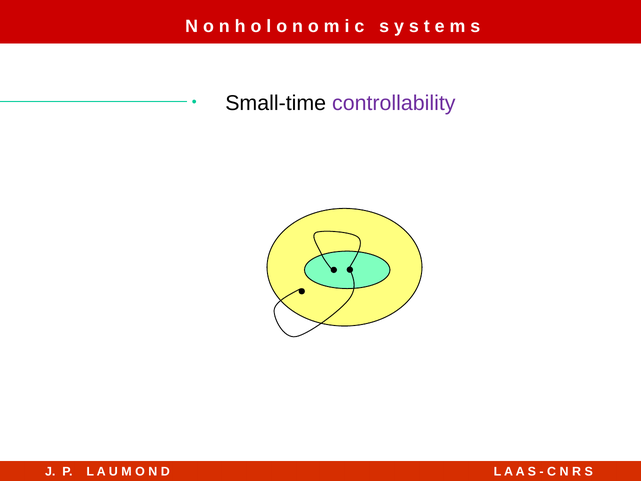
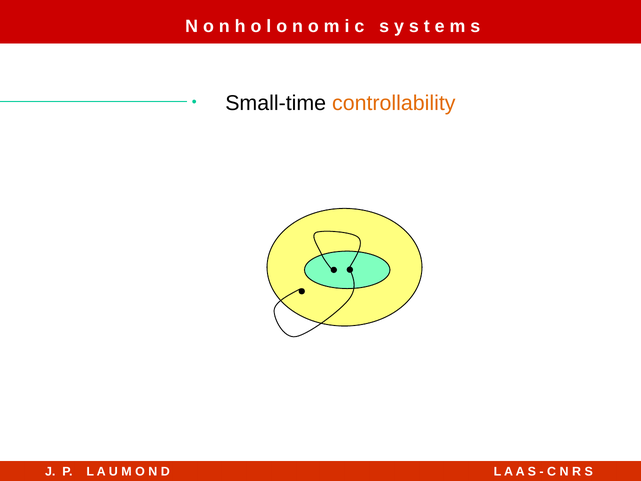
controllability colour: purple -> orange (394, 103)
